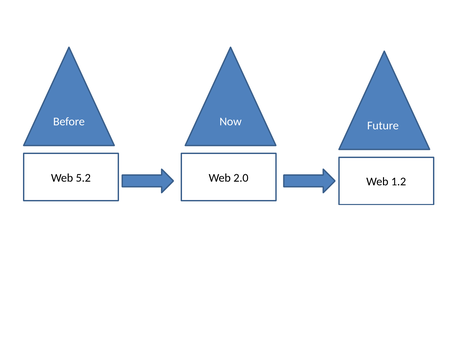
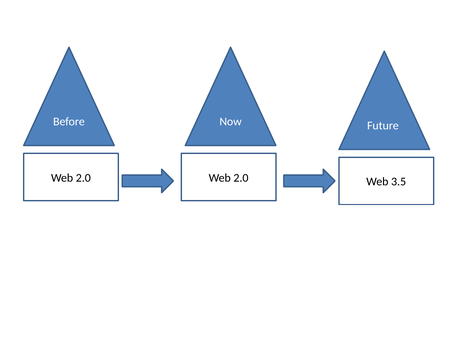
5.2: 5.2 -> 2.0 (83, 178)
1.2: 1.2 -> 3.5 (399, 182)
